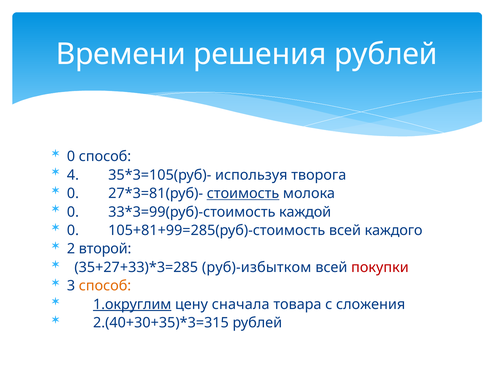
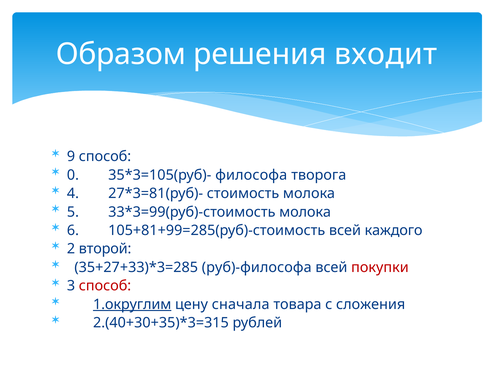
Времени: Времени -> Образом (121, 54)
решения рублей: рублей -> входит (386, 54)
0: 0 -> 9 (71, 157)
4: 4 -> 0 (73, 175)
используя: используя -> философа (251, 175)
0: 0 -> 4 (73, 194)
стоимость underline: present -> none (243, 194)
0: 0 -> 5 (73, 212)
каждой: каждой -> молока (305, 212)
0: 0 -> 6 (73, 231)
руб)-избытком: руб)-избытком -> руб)-философа (257, 268)
способ colour: orange -> red (105, 286)
